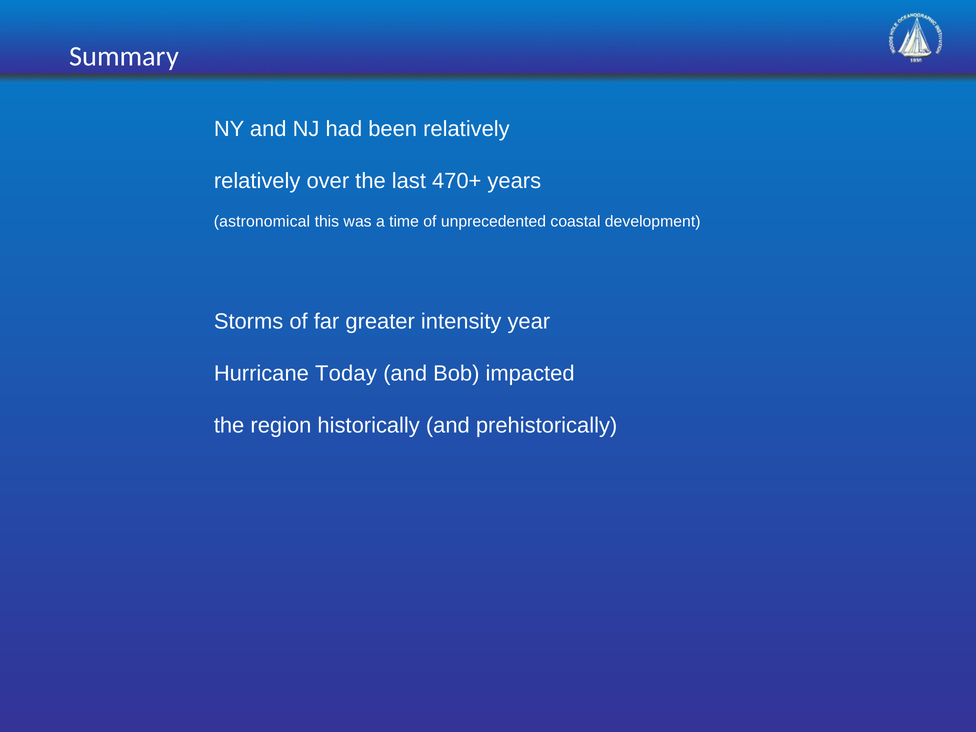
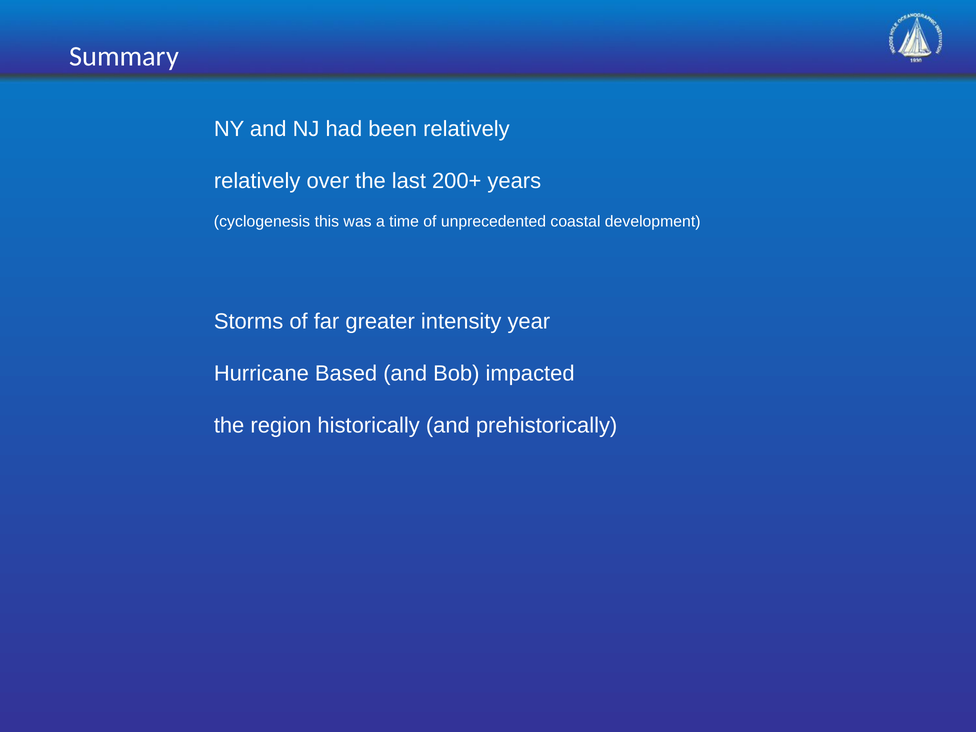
470+: 470+ -> 200+ (457, 181)
astronomical: astronomical -> cyclogenesis (262, 221)
Today: Today -> Based (346, 374)
